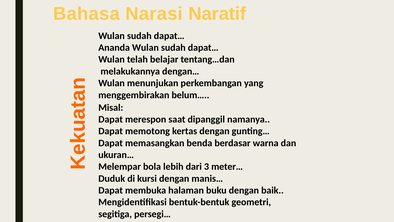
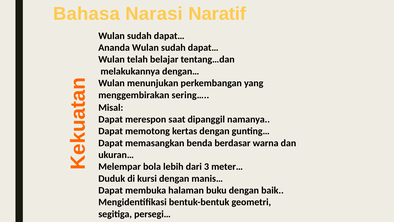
belum…: belum… -> sering… (190, 95)
